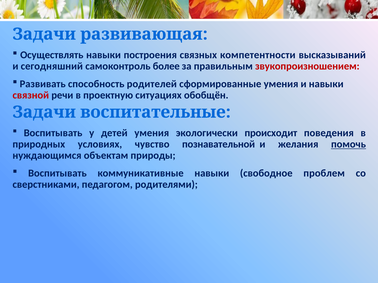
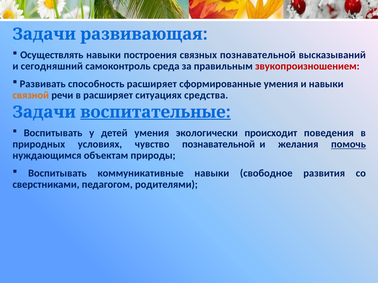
связных компетентности: компетентности -> познавательной (258, 55)
более: более -> среда (166, 66)
способность родителей: родителей -> расширяет (152, 84)
связной colour: red -> orange (31, 95)
в проектную: проектную -> расширяет (108, 95)
обобщён: обобщён -> средства (206, 95)
воспитательные underline: none -> present (156, 112)
проблем: проблем -> развития (324, 173)
